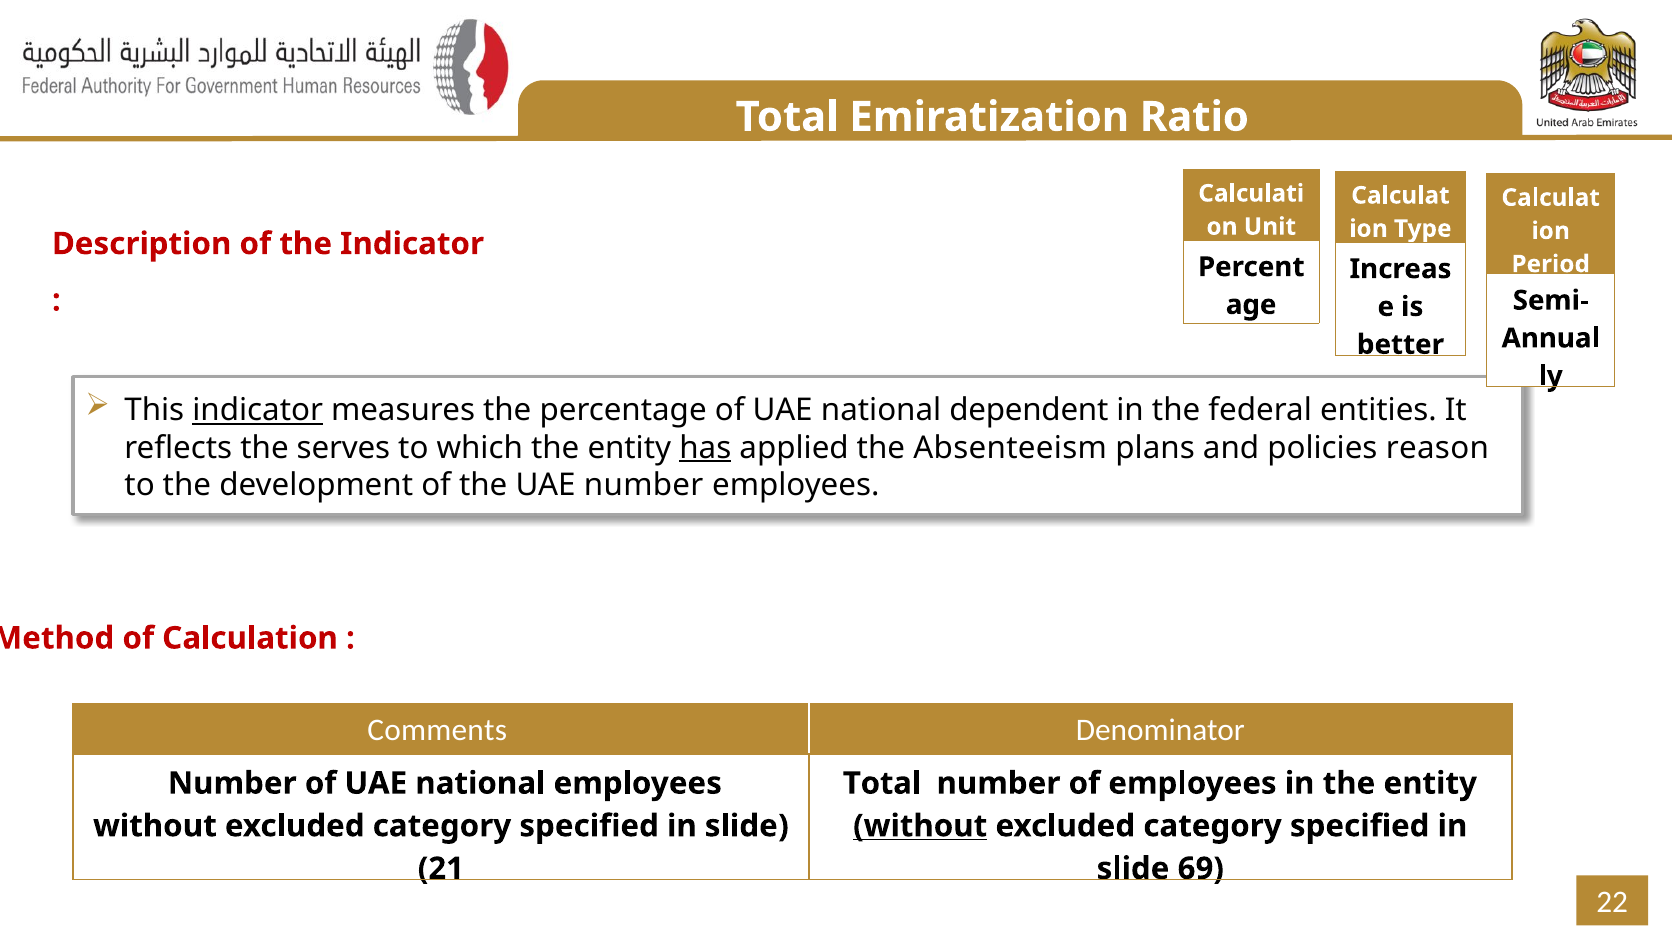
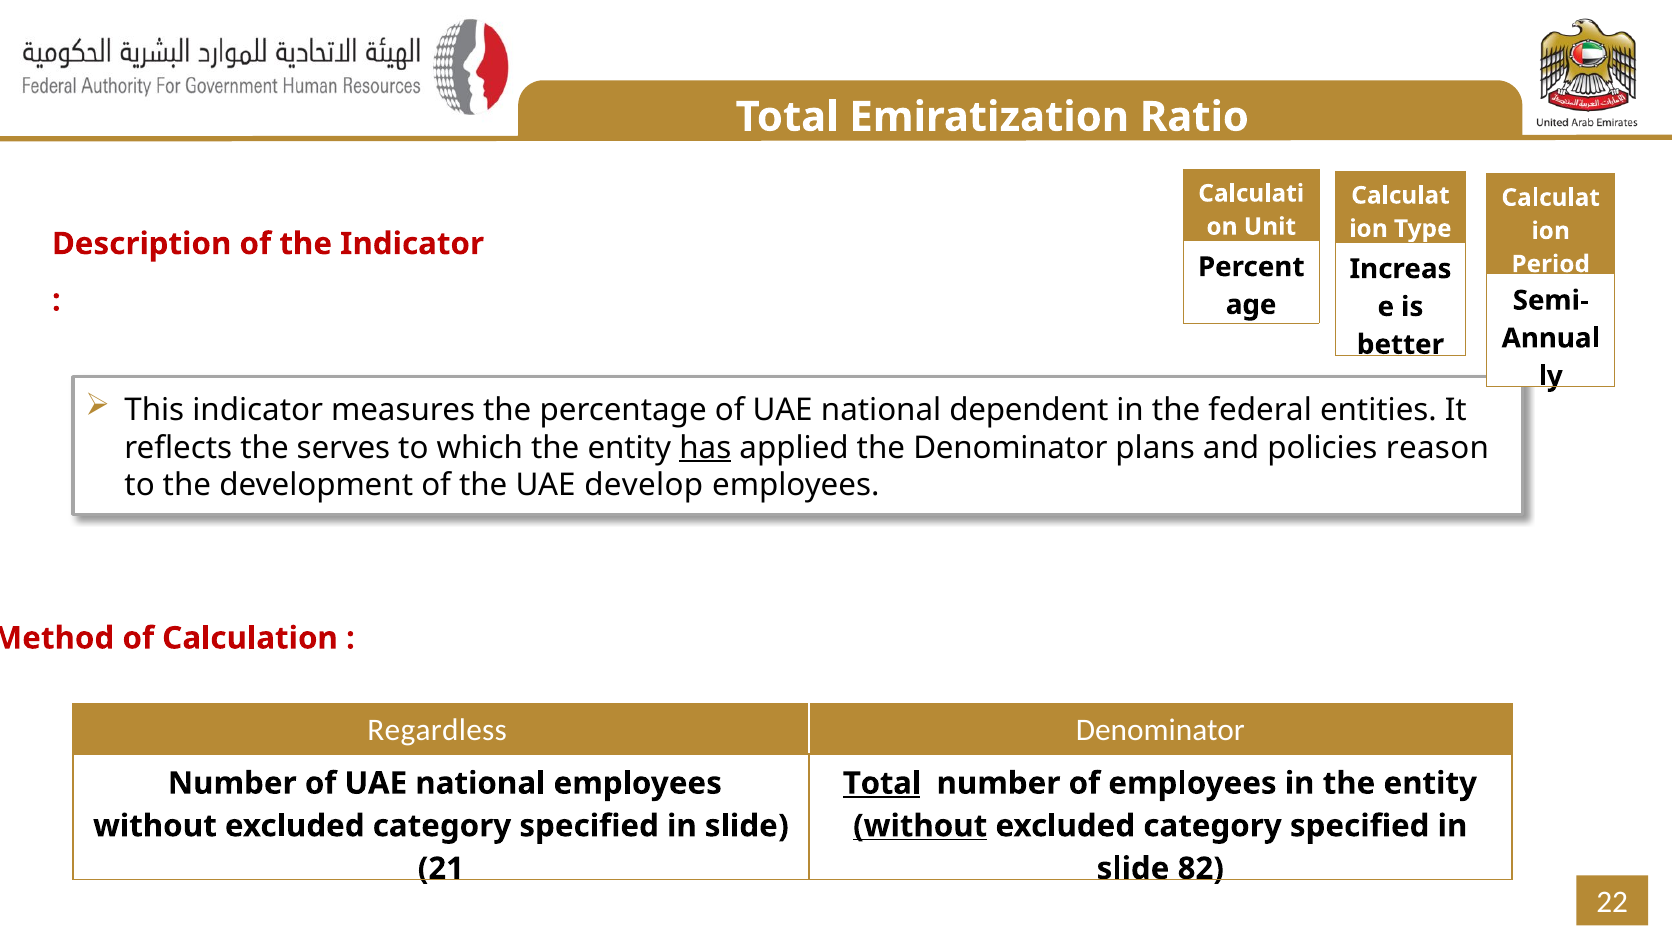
indicator underline: present -> none (258, 410)
the Absenteeism: Absenteeism -> Denominator (1010, 448)
UAE number: number -> develop (644, 486)
Comments: Comments -> Regardless (437, 730)
Total underline: none -> present (882, 784)
69: 69 -> 82 (1201, 869)
